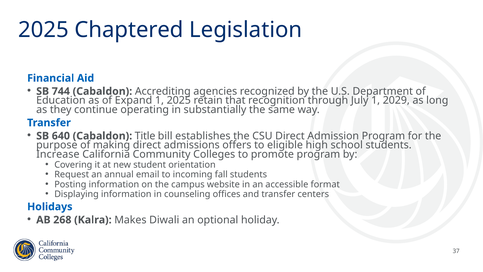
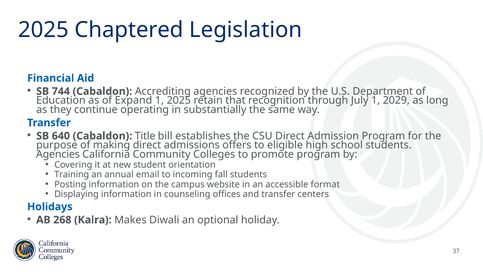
Increase: Increase -> Agencies (58, 154)
Request: Request -> Training (72, 174)
